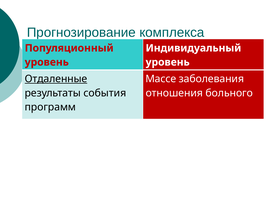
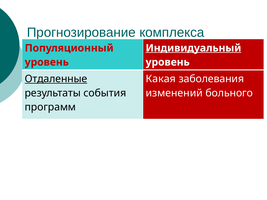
Индивидуальный underline: none -> present (193, 48)
Массе: Массе -> Какая (161, 79)
отношения: отношения -> изменений (174, 93)
